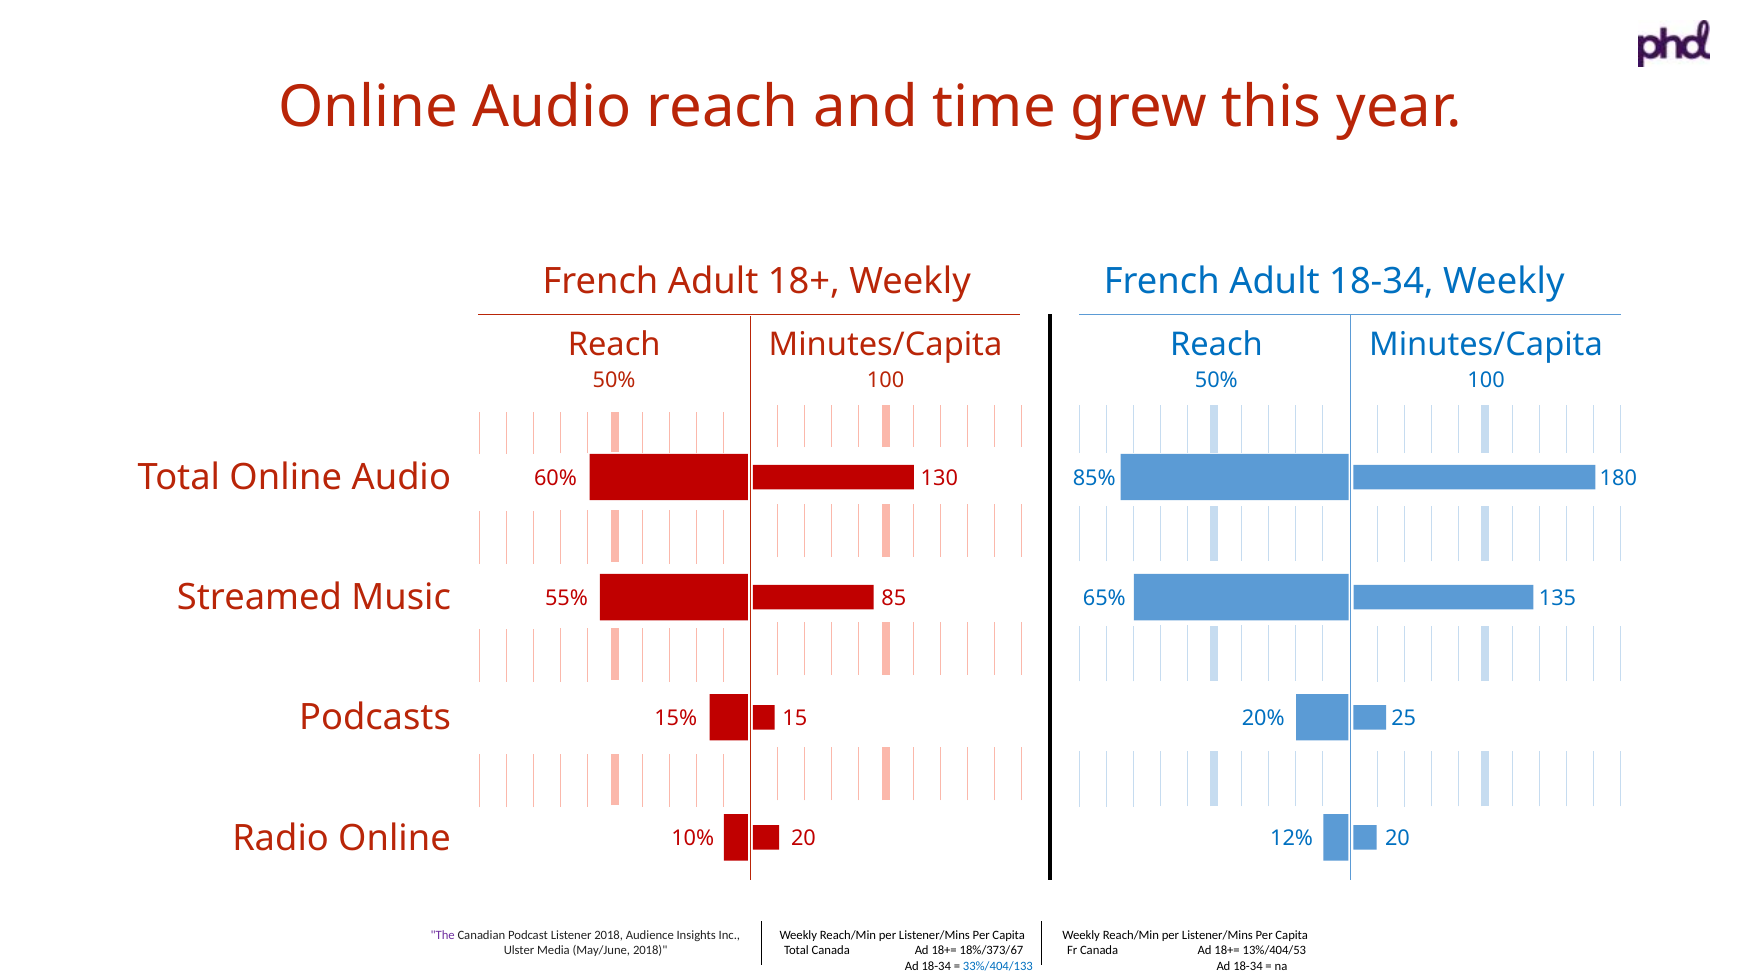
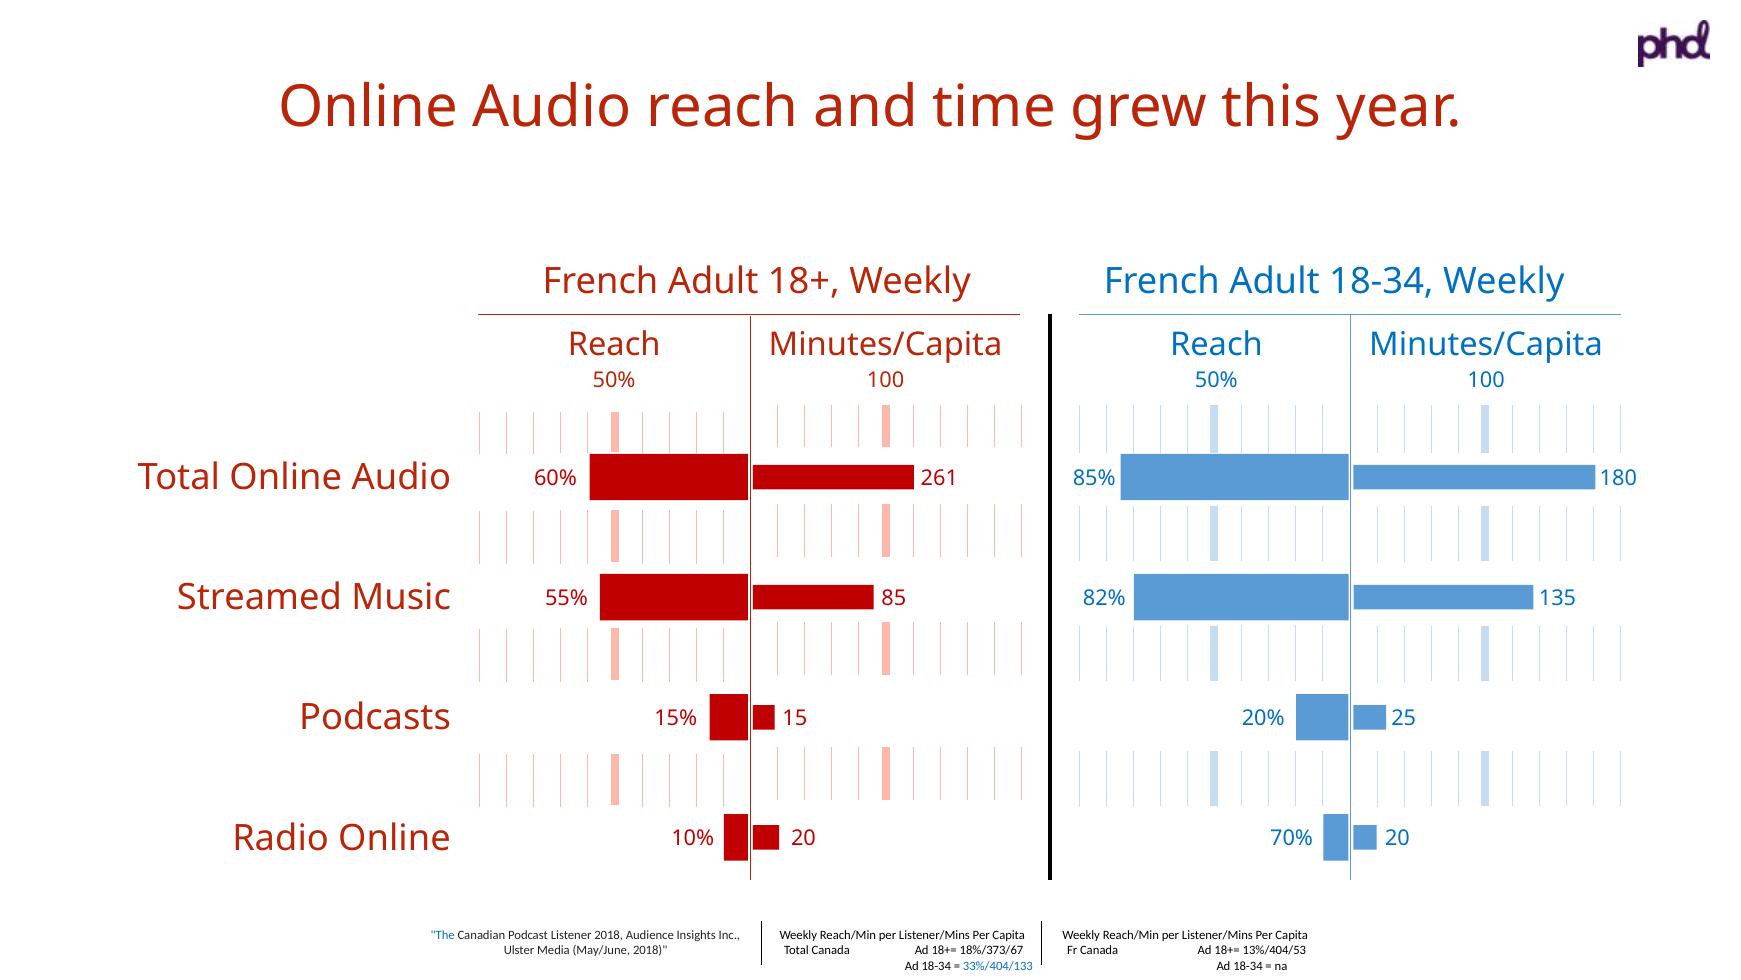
130: 130 -> 261 (939, 478)
65%: 65% -> 82% (1104, 598)
12%: 12% -> 70% (1292, 838)
The colour: purple -> blue (443, 935)
